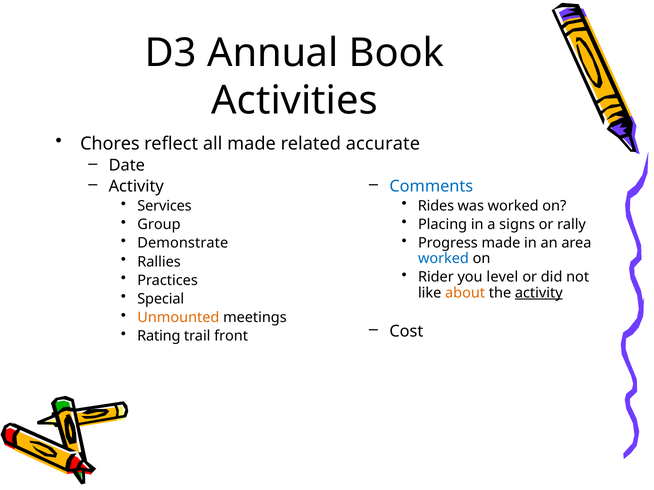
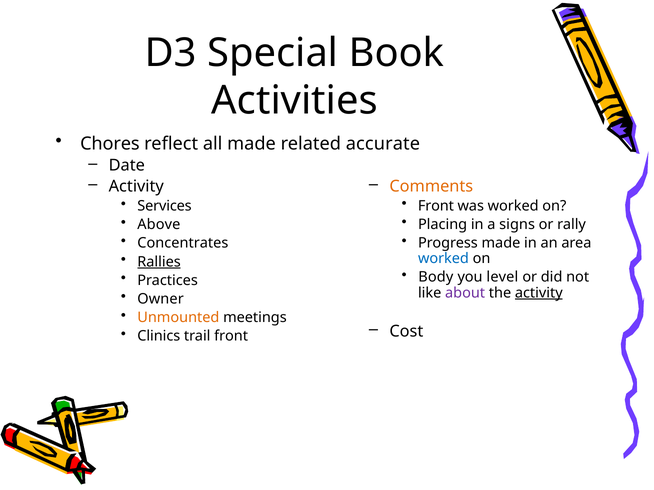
Annual: Annual -> Special (273, 53)
Comments colour: blue -> orange (431, 186)
Rides: Rides -> Front (436, 206)
Group: Group -> Above (159, 225)
Demonstrate: Demonstrate -> Concentrates (183, 243)
Rallies underline: none -> present (159, 262)
Rider: Rider -> Body (436, 277)
about colour: orange -> purple (465, 293)
Special: Special -> Owner (161, 299)
Rating: Rating -> Clinics (159, 336)
